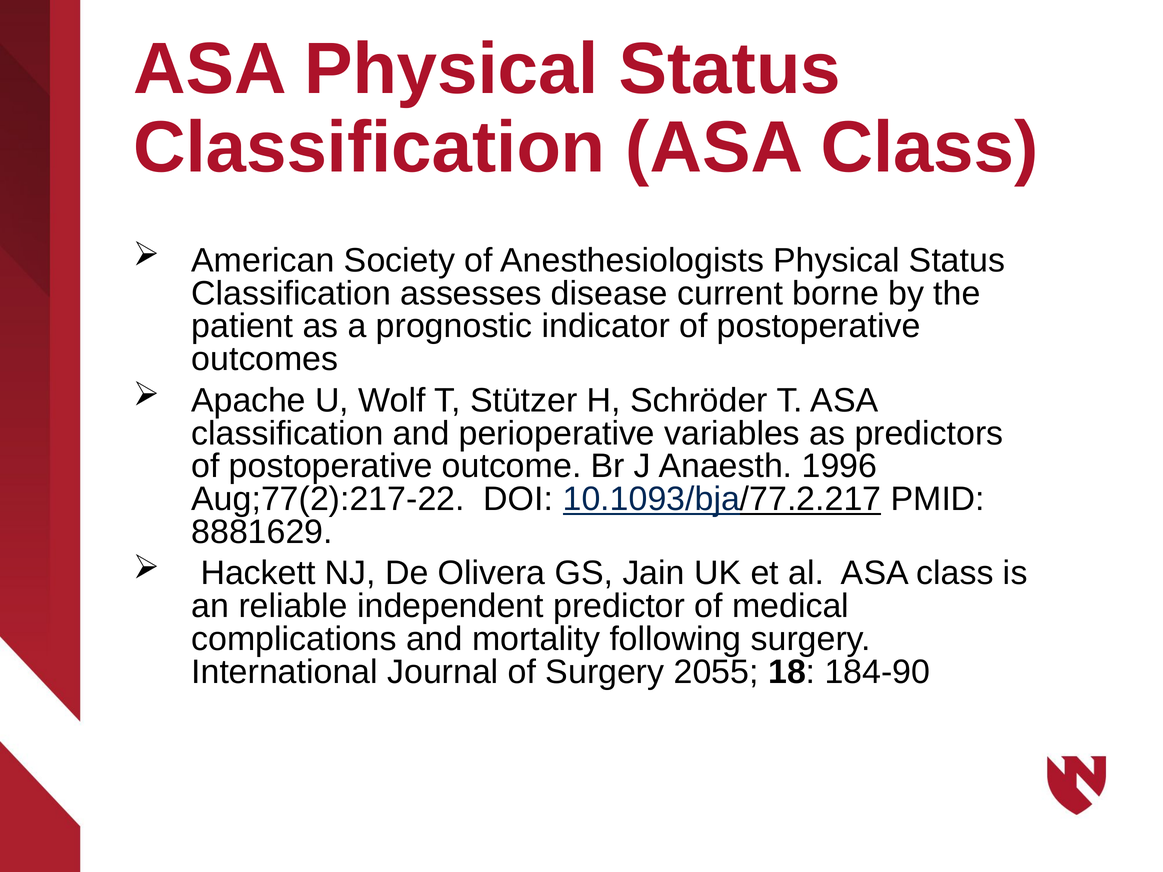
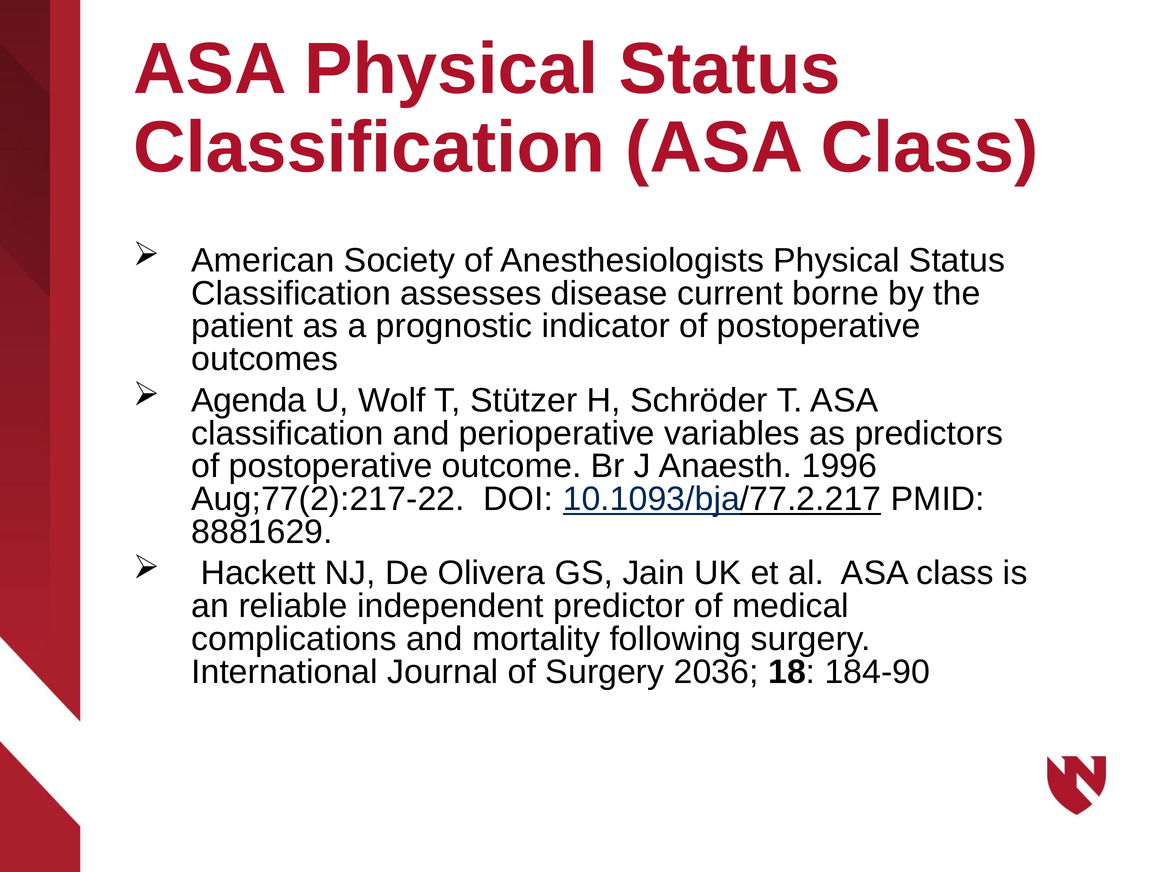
Apache: Apache -> Agenda (249, 400)
2055: 2055 -> 2036 (716, 672)
